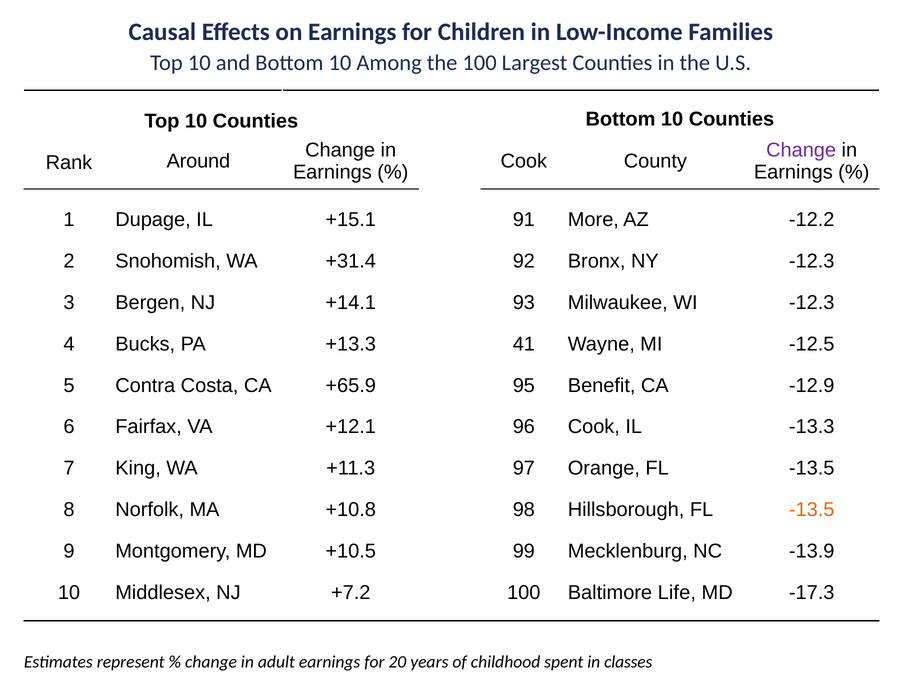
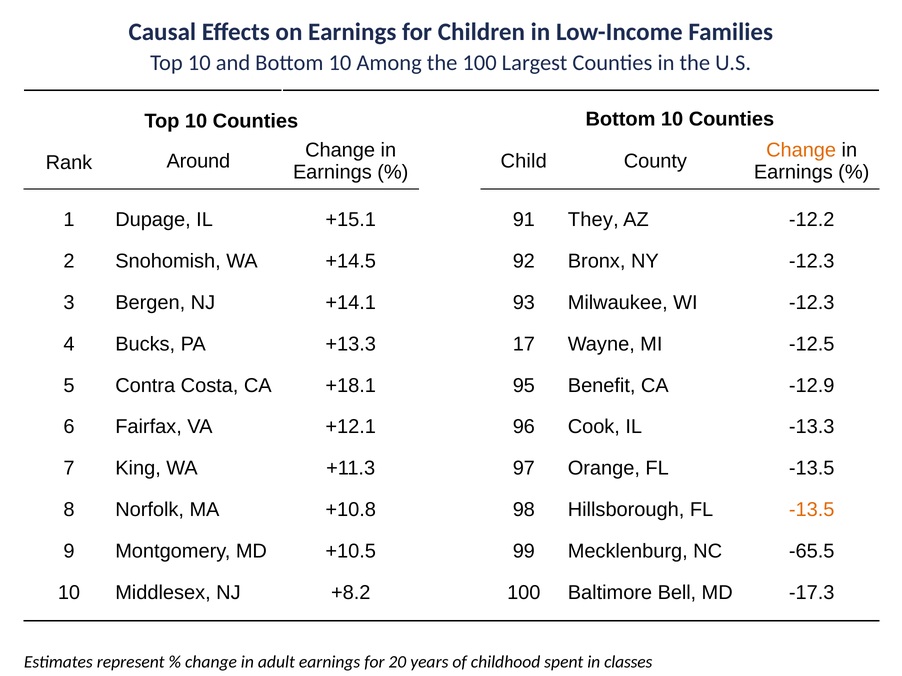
Change colour: purple -> orange (801, 150)
Cook: Cook -> Child (524, 161)
More: More -> They (593, 220)
+31.4: +31.4 -> +14.5 (351, 261)
41: 41 -> 17 (524, 344)
+65.9: +65.9 -> +18.1 (351, 386)
-13.9: -13.9 -> -65.5 (812, 552)
+7.2: +7.2 -> +8.2 (351, 593)
Life: Life -> Bell (677, 593)
